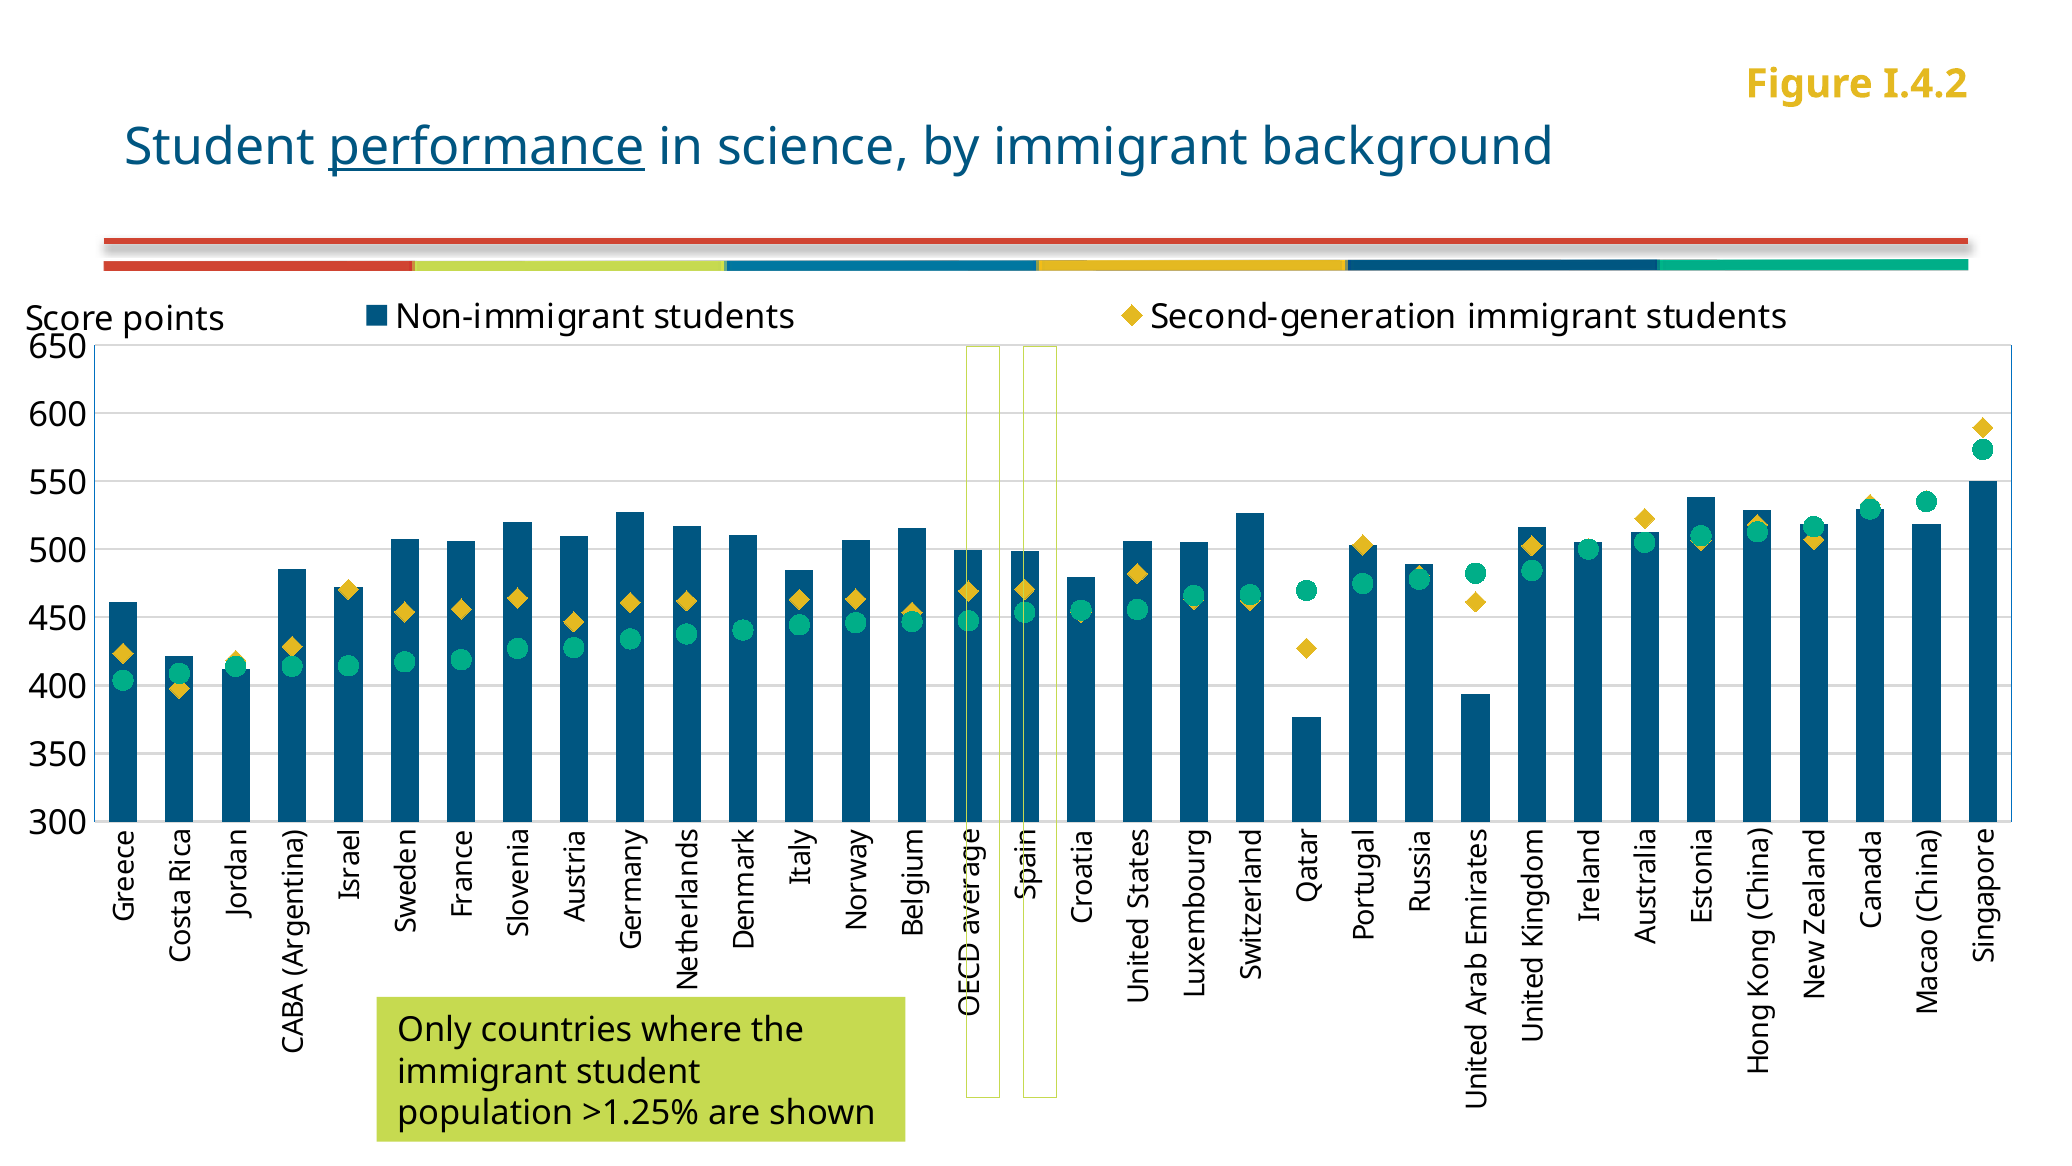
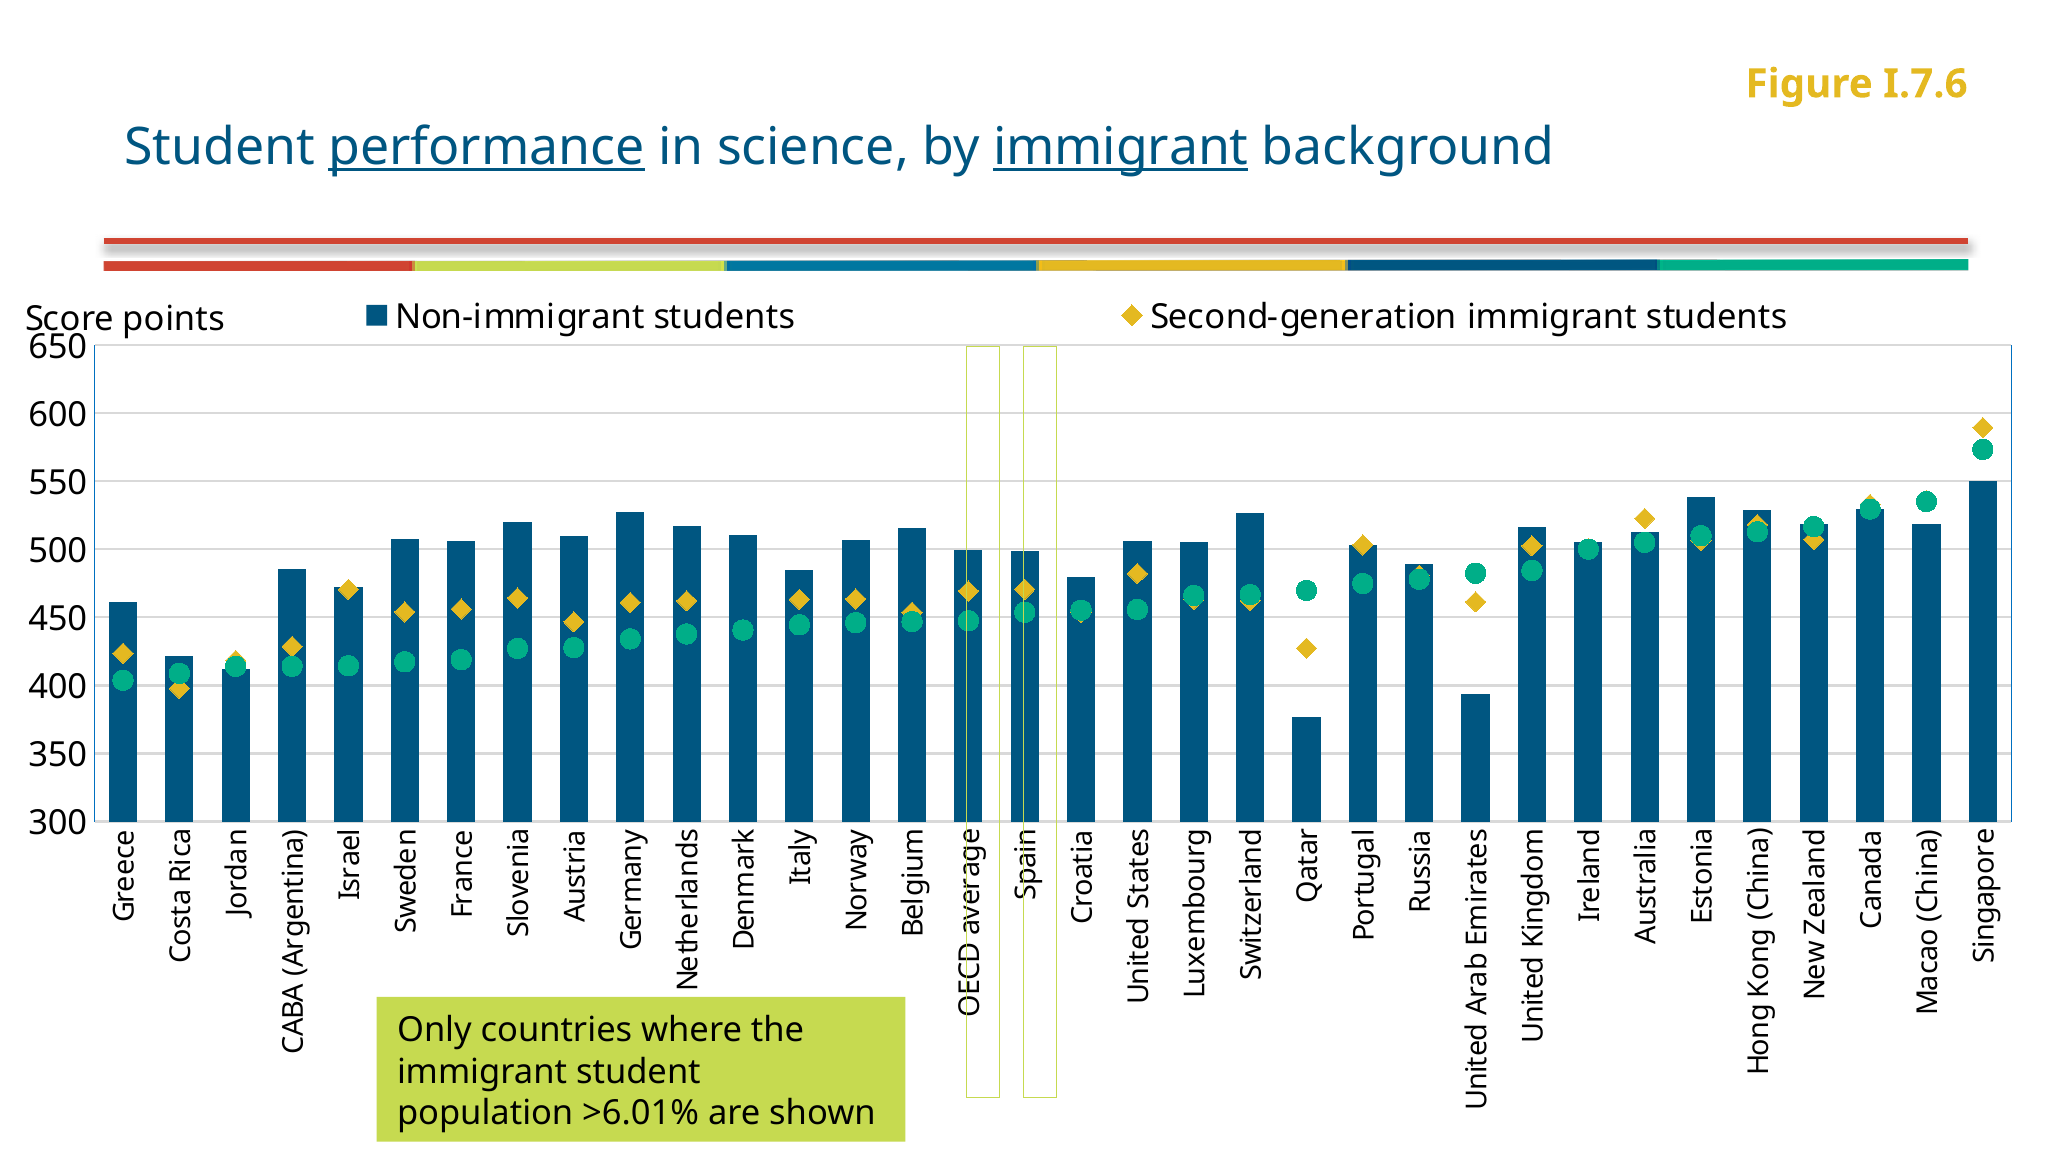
I.4.2: I.4.2 -> I.7.6 (1925, 84)
immigrant underline: none -> present (1121, 147)
>1.25%: >1.25% -> >6.01% (641, 1113)
